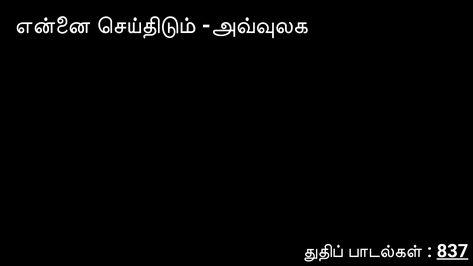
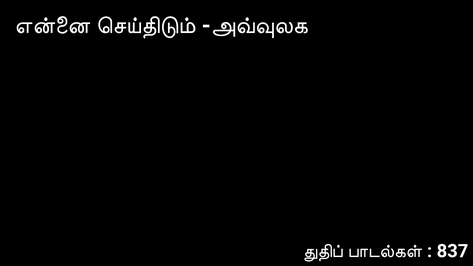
837 underline: present -> none (452, 251)
